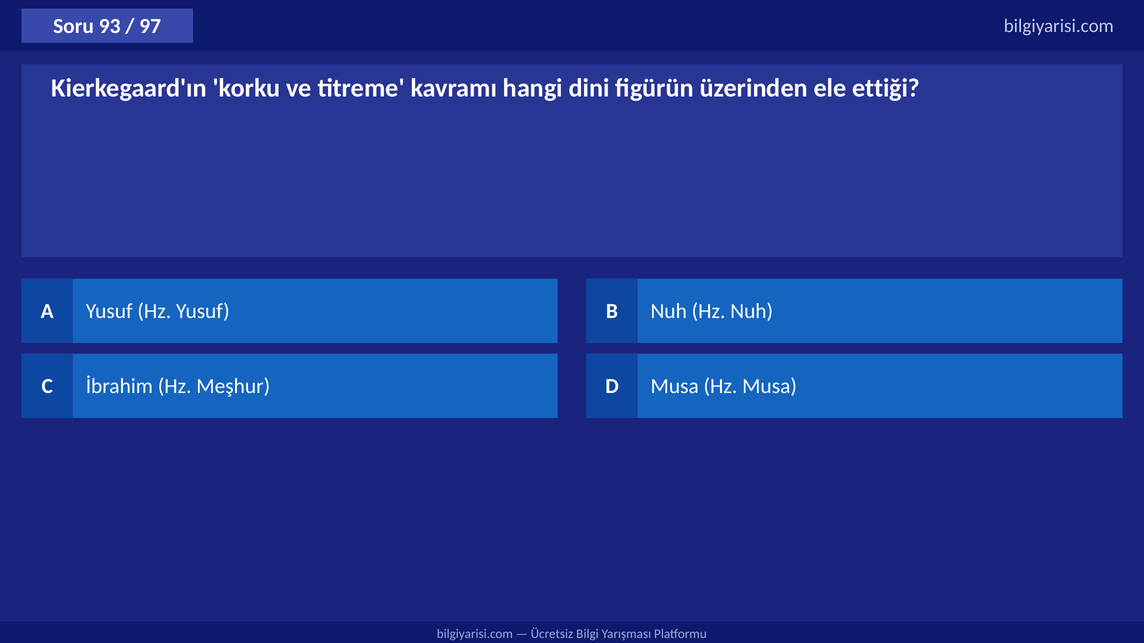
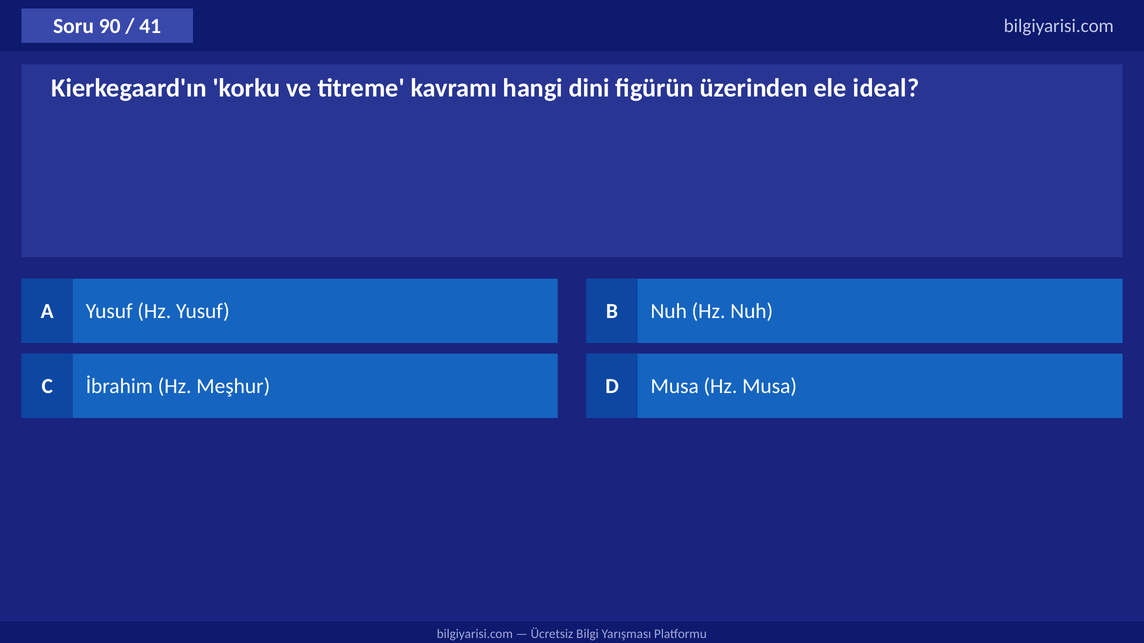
93: 93 -> 90 (110, 26)
97: 97 -> 41 (150, 26)
ettiği: ettiği -> ideal (886, 88)
